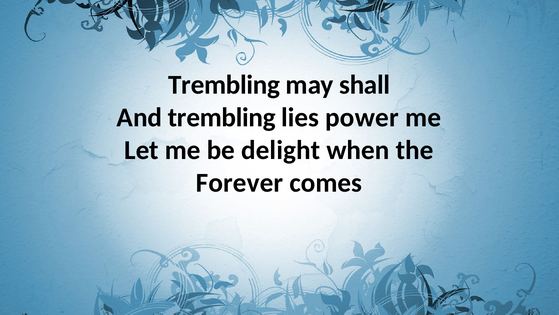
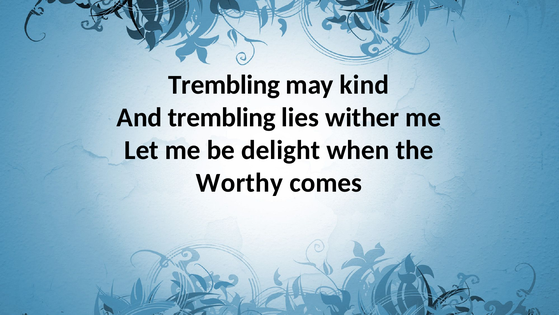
shall: shall -> kind (364, 85)
power: power -> wither (362, 117)
Forever: Forever -> Worthy (239, 183)
